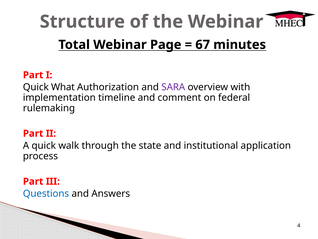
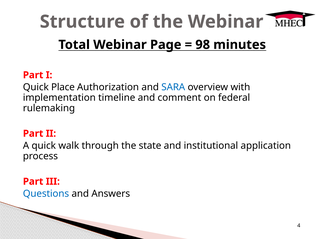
67: 67 -> 98 (203, 45)
What: What -> Place (63, 87)
SARA colour: purple -> blue (173, 87)
